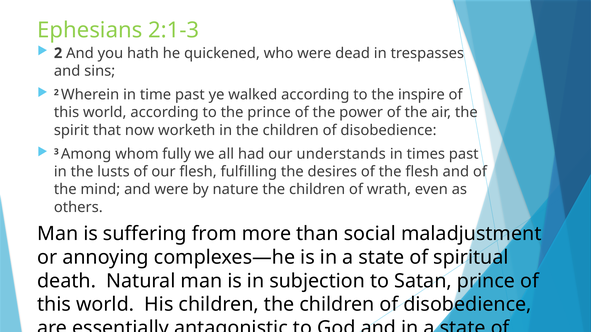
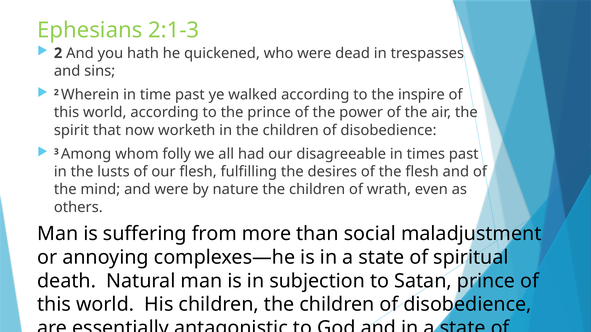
fully: fully -> folly (177, 154)
understands: understands -> disagreeable (341, 154)
